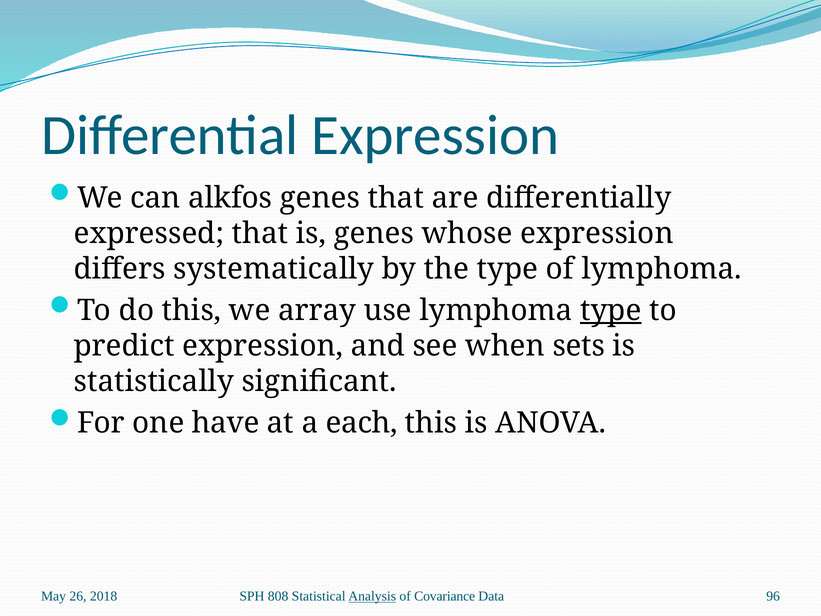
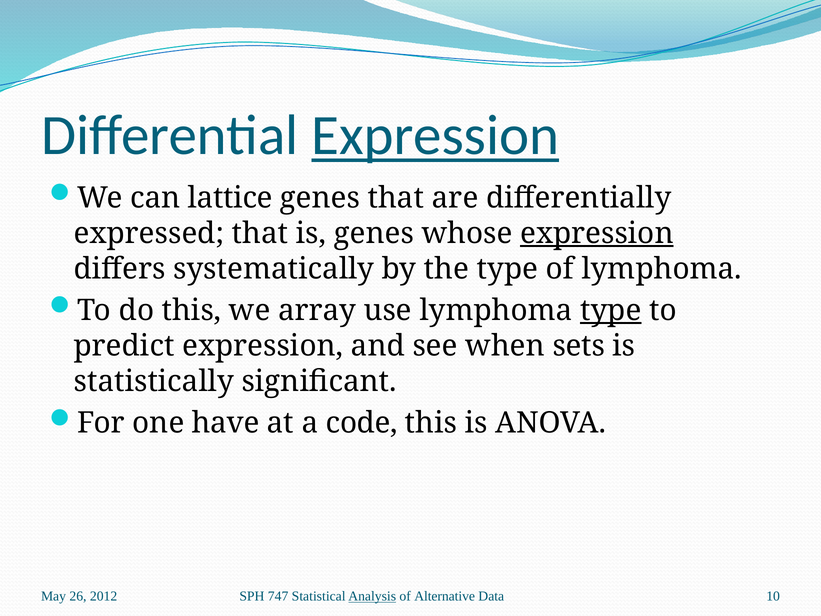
Expression underline: none -> present (435, 136)
alkfos: alkfos -> lattice (230, 198)
expression underline: none -> present (597, 233)
each: each -> code (362, 423)
2018: 2018 -> 2012 (104, 596)
808: 808 -> 747 (278, 596)
Covariance: Covariance -> Alternative (445, 596)
96: 96 -> 10 (773, 596)
